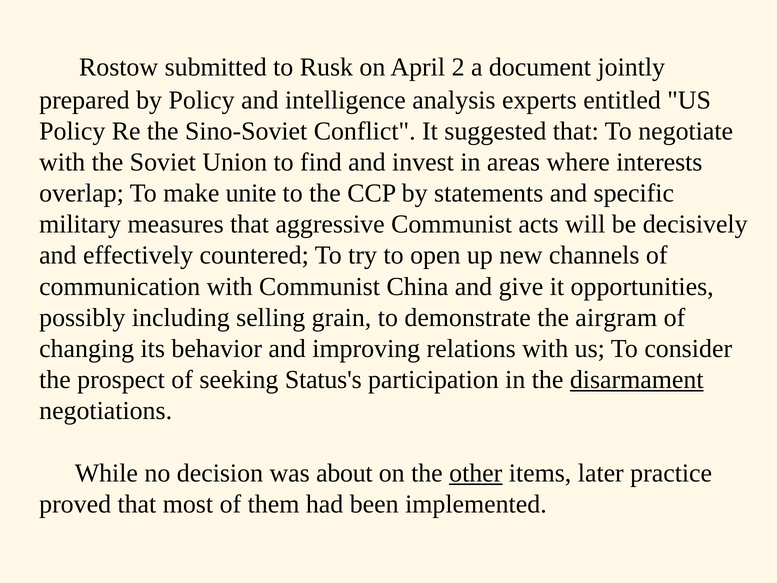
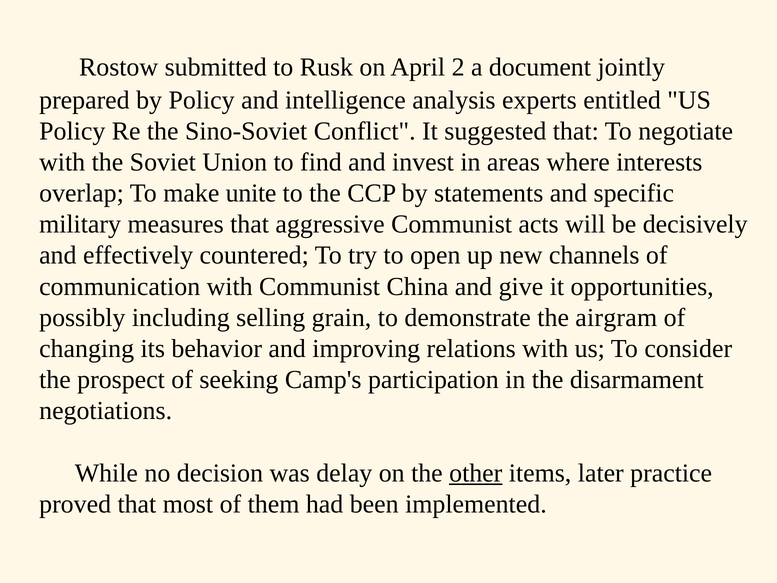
Status's: Status's -> Camp's (323, 380)
disarmament underline: present -> none (637, 380)
about: about -> delay (344, 473)
